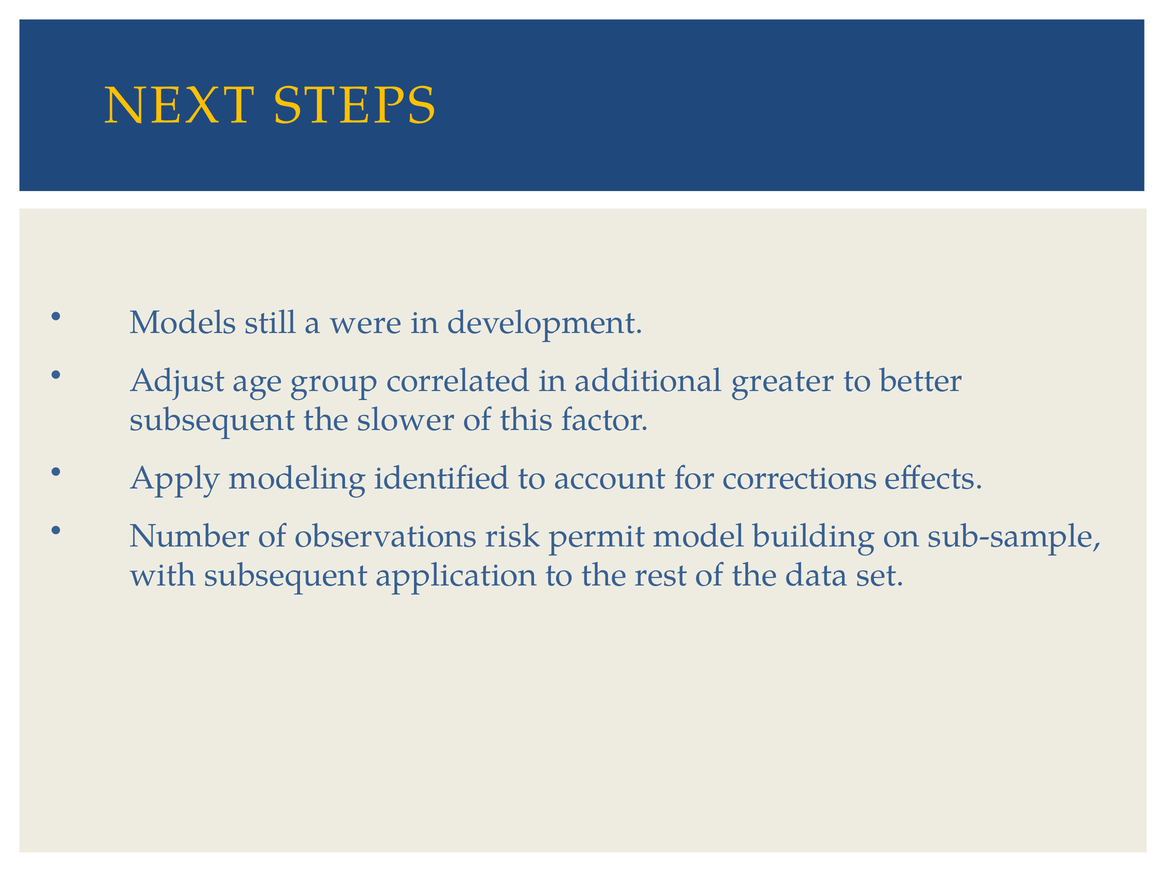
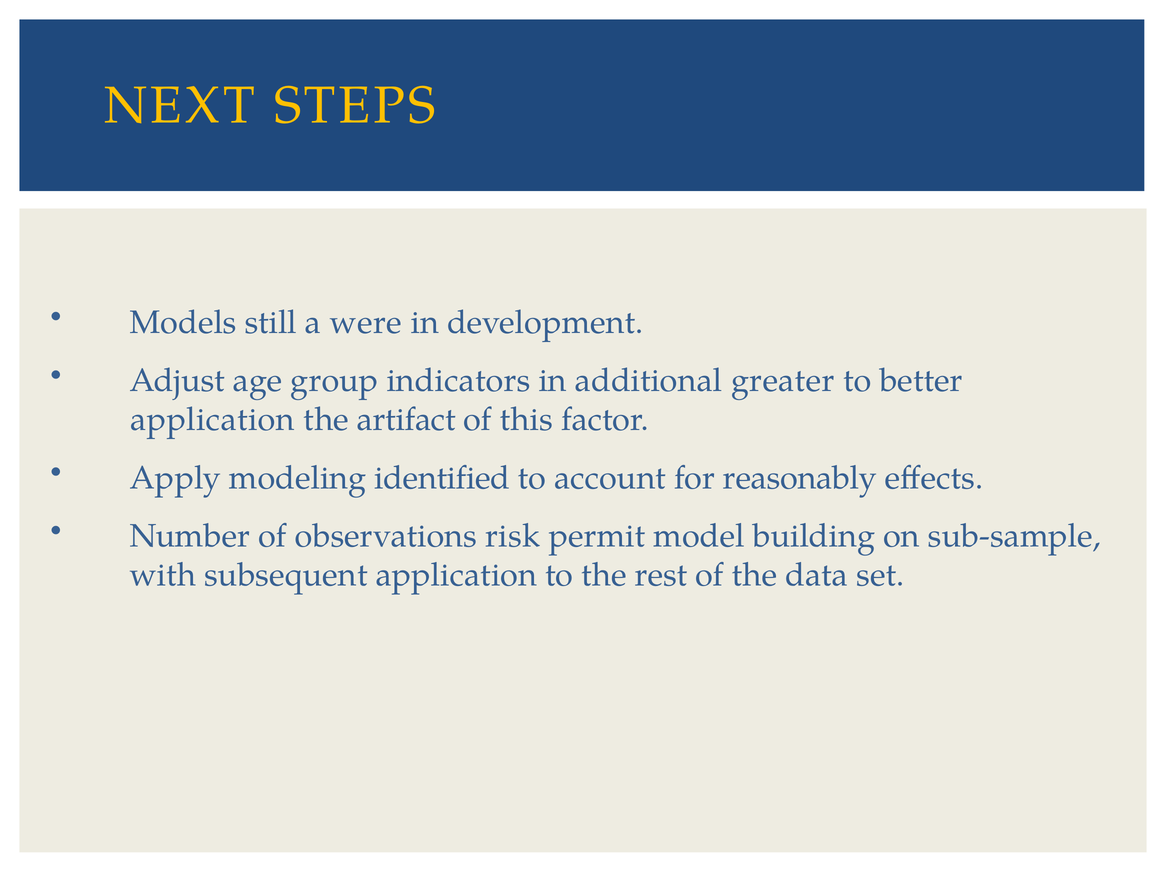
correlated: correlated -> indicators (458, 381)
subsequent: subsequent -> application (212, 420)
slower: slower -> artifact (406, 420)
corrections: corrections -> reasonably (800, 478)
